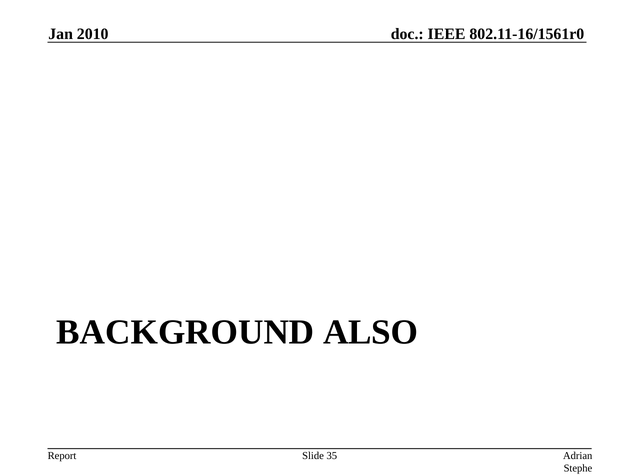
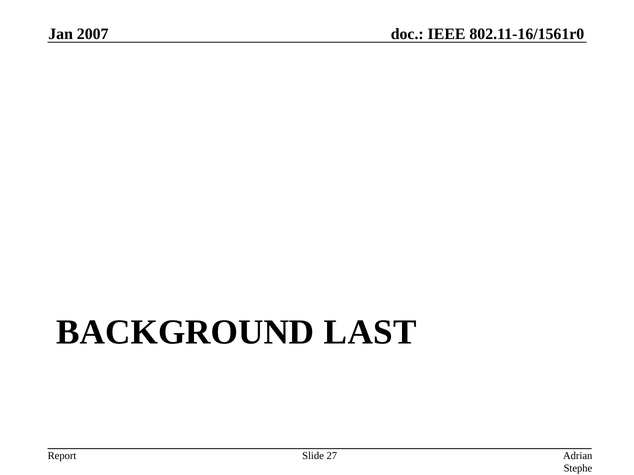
2010: 2010 -> 2007 (93, 34)
ALSO: ALSO -> LAST (370, 332)
35: 35 -> 27 (332, 456)
